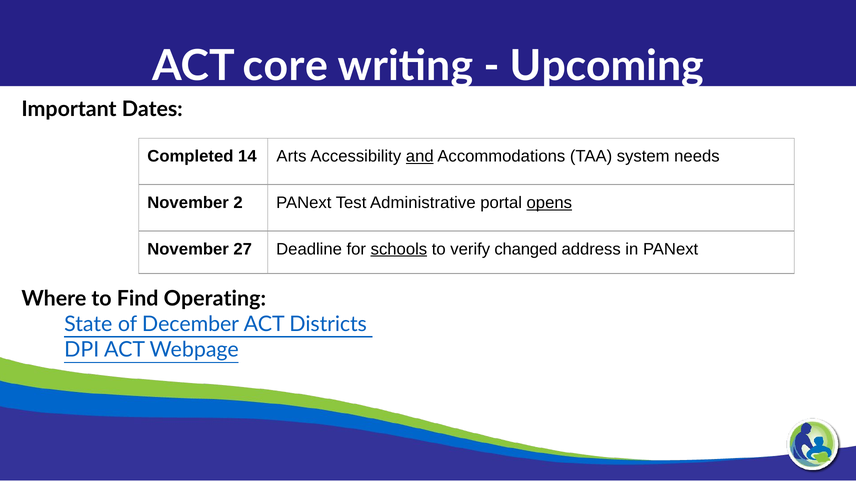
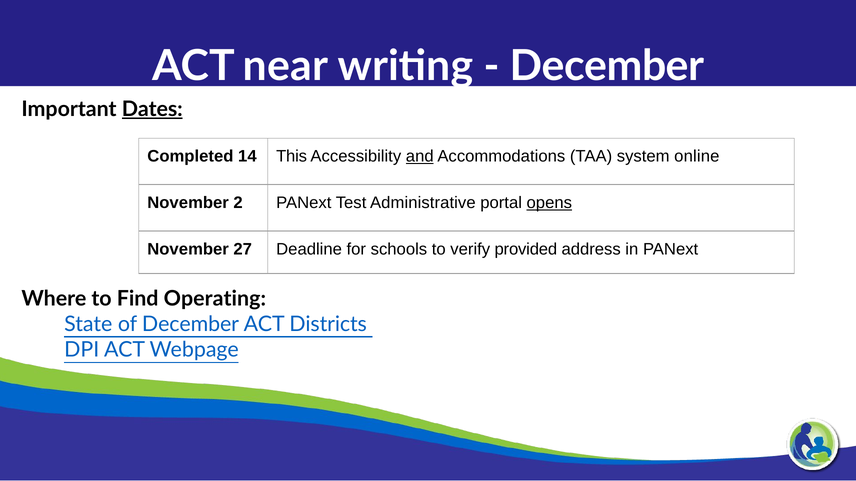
core: core -> near (286, 66)
Upcoming: Upcoming -> December (607, 66)
Dates underline: none -> present (152, 109)
Arts: Arts -> This (292, 157)
needs: needs -> online (697, 157)
schools underline: present -> none (399, 249)
changed: changed -> provided (526, 249)
